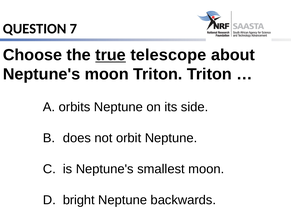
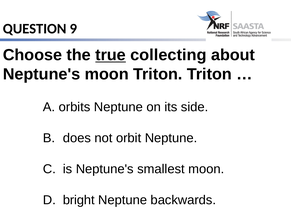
7: 7 -> 9 (73, 29)
telescope: telescope -> collecting (168, 55)
